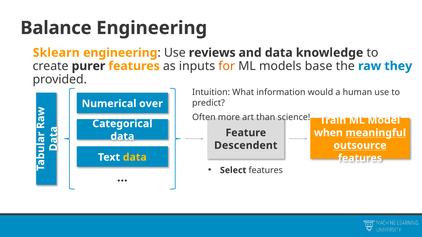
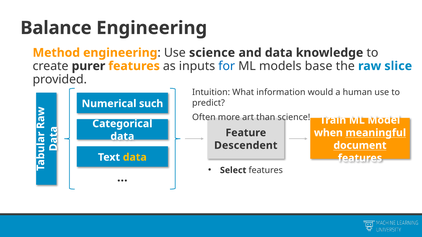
Sklearn: Sklearn -> Method (56, 53)
Use reviews: reviews -> science (212, 53)
for colour: orange -> blue (227, 66)
they: they -> slice (398, 66)
over: over -> such (151, 104)
outsource: outsource -> document (360, 146)
